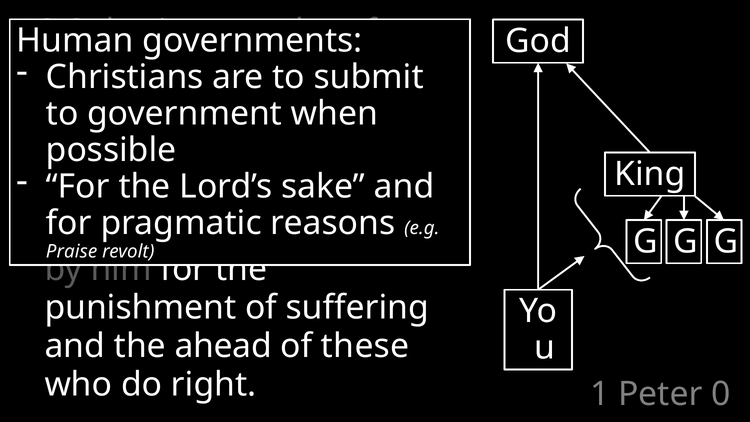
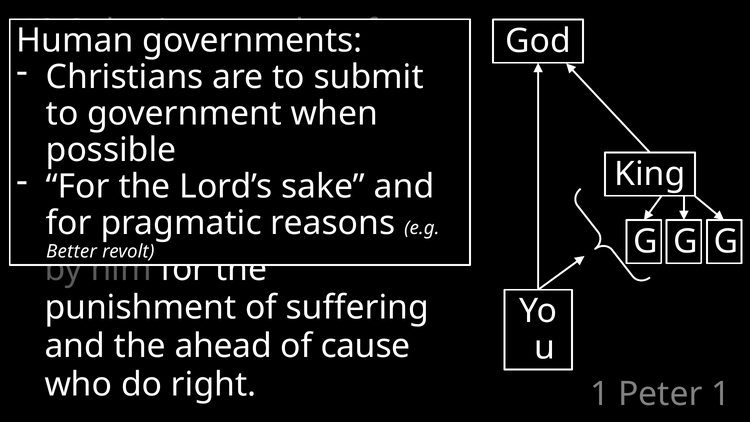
Praise: Praise -> Better (72, 251)
these: these -> cause (365, 346)
Peter 0: 0 -> 1 (721, 394)
